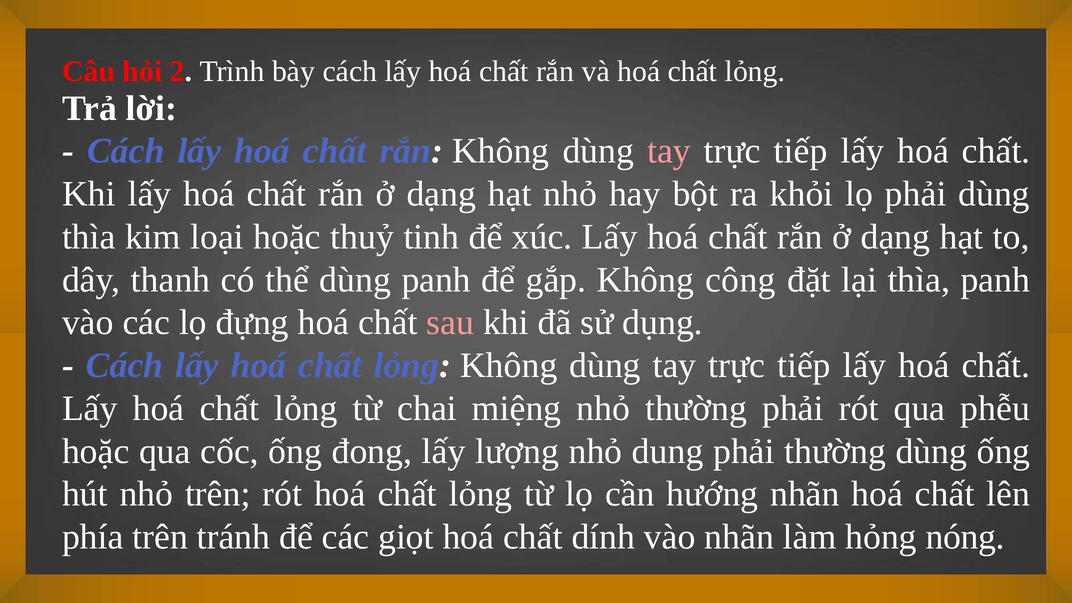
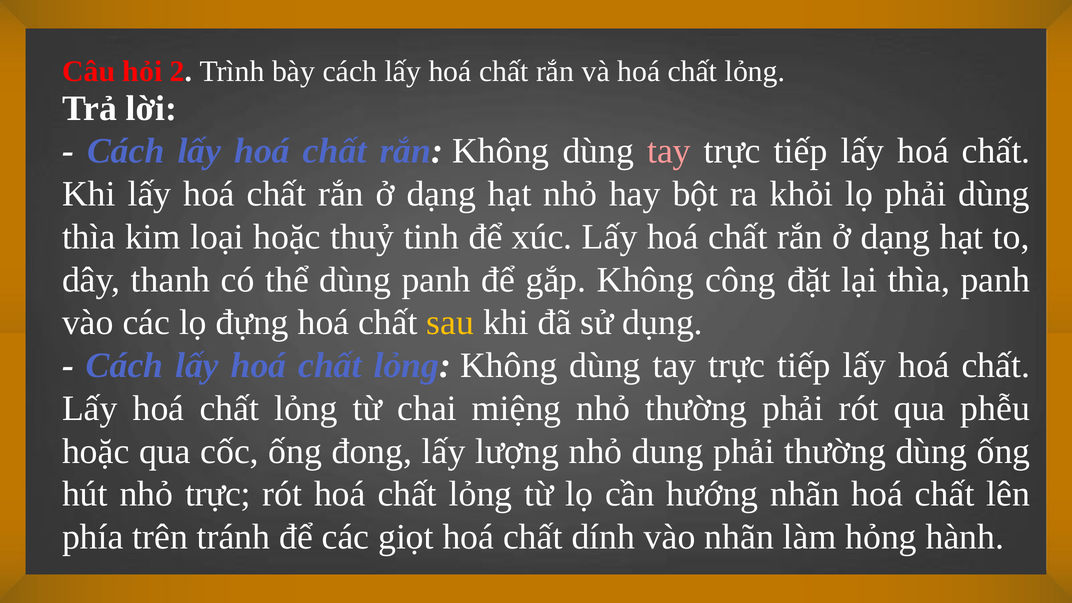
sau colour: pink -> yellow (450, 323)
nhỏ trên: trên -> trực (218, 494)
nóng: nóng -> hành (965, 537)
